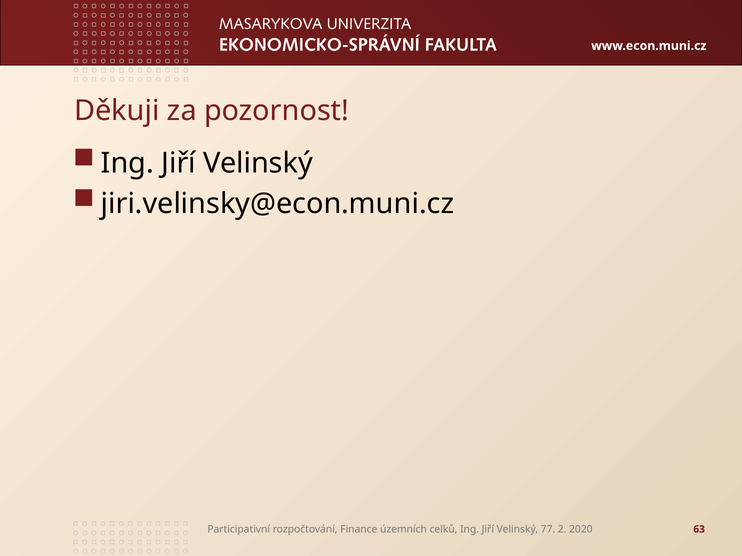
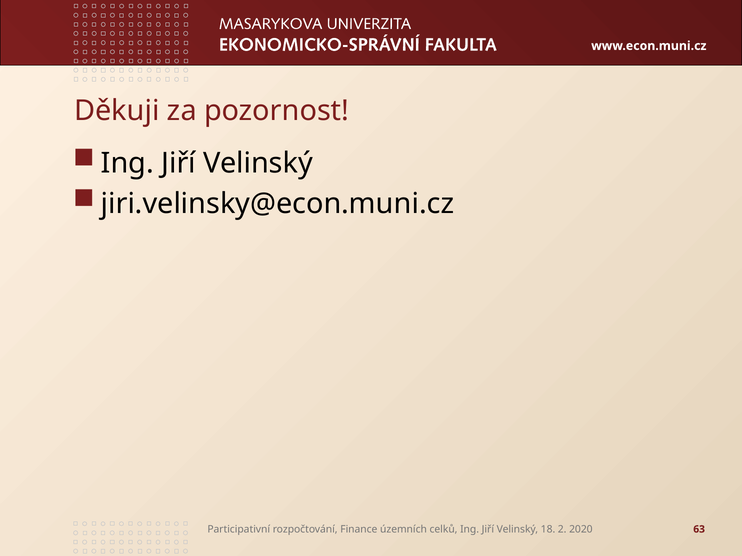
77: 77 -> 18 (548, 530)
